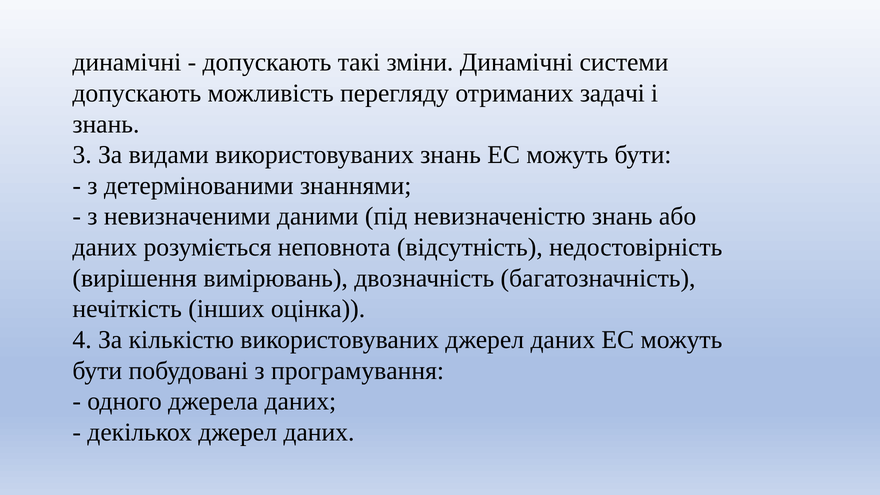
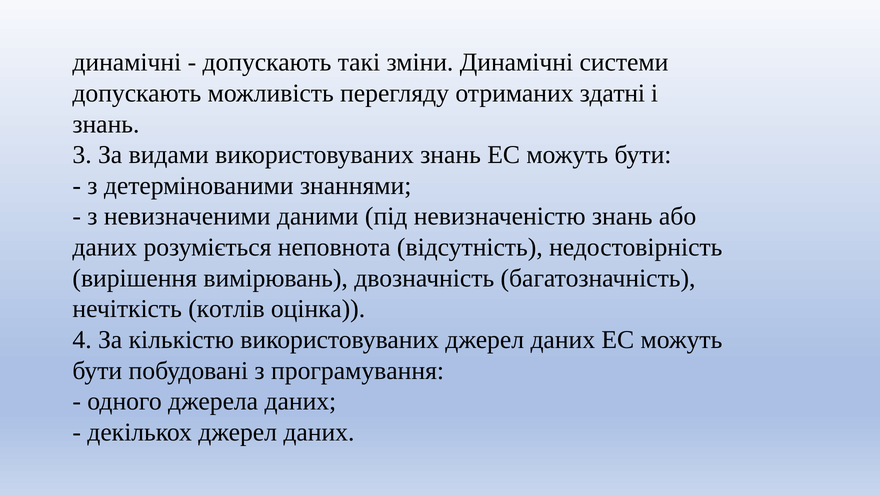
задачі: задачі -> здатні (612, 93)
інших: інших -> котлів (226, 309)
